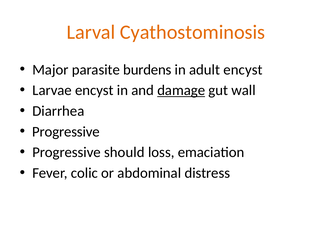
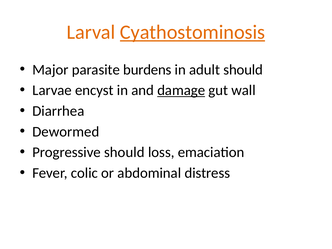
Cyathostominosis underline: none -> present (193, 32)
adult encyst: encyst -> should (243, 70)
Progressive: Progressive -> Dewormed (66, 132)
